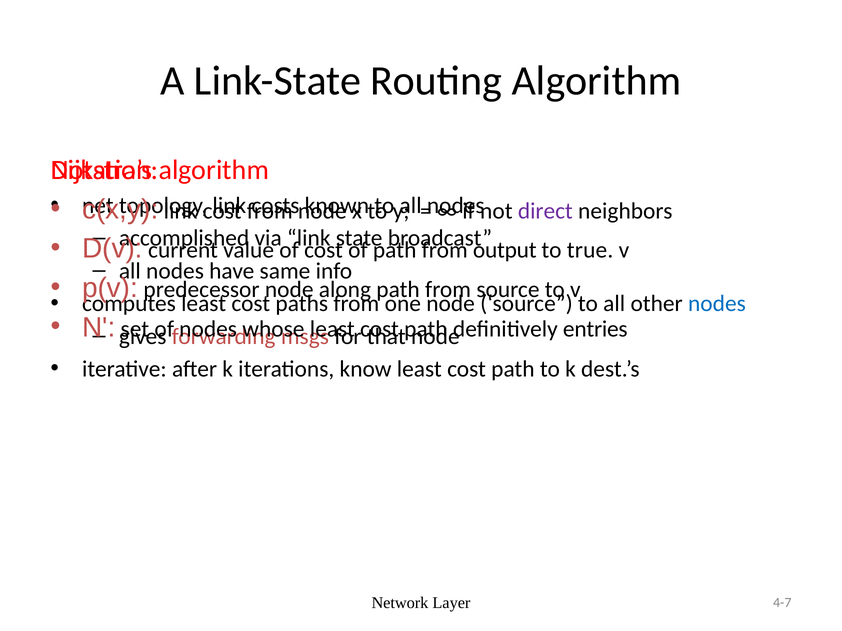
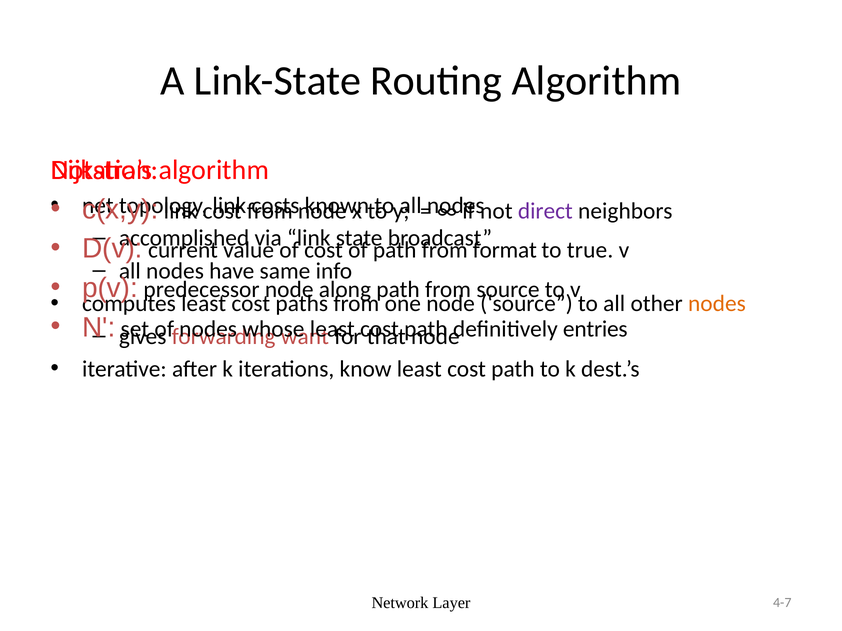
output: output -> format (505, 250)
nodes colour: blue -> orange (717, 304)
msgs: msgs -> want (305, 337)
